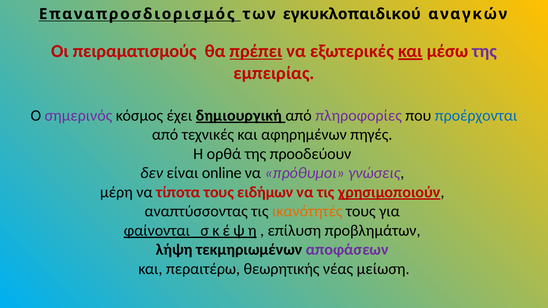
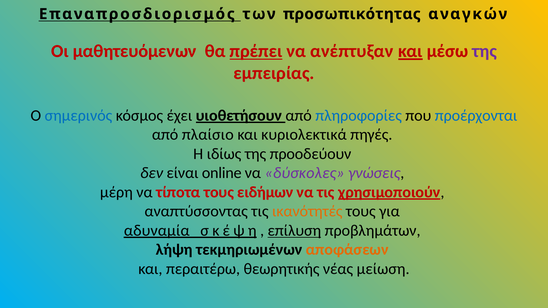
εγκυκλοπαιδικού: εγκυκλοπαιδικού -> προσωπικότητας (352, 14)
πειραματισμούς: πειραματισμούς -> μαθητευόμενων (135, 51)
εξωτερικές: εξωτερικές -> ανέπτυξαν (352, 51)
σημερινός colour: purple -> blue (78, 115)
δημιουργική: δημιουργική -> υιοθετήσουν (239, 115)
πληροφορίες colour: purple -> blue (359, 115)
τεχνικές: τεχνικές -> πλαίσιο (208, 135)
αφηρημένων: αφηρημένων -> κυριολεκτικά (304, 135)
ορθά: ορθά -> ιδίως (224, 154)
πρόθυμοι: πρόθυμοι -> δύσκολες (305, 173)
φαίνονται: φαίνονται -> αδυναμία (157, 231)
επίλυση underline: none -> present (294, 231)
αποφάσεων colour: purple -> orange (347, 250)
